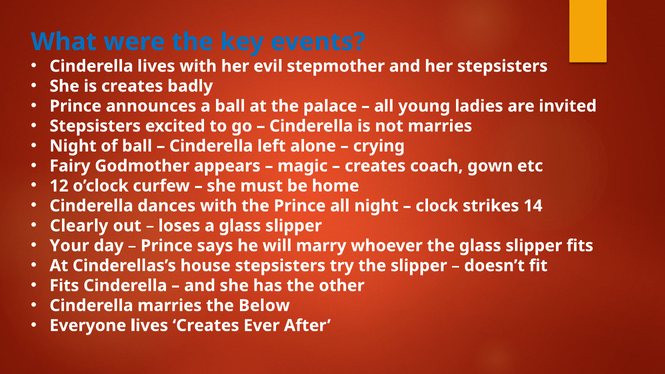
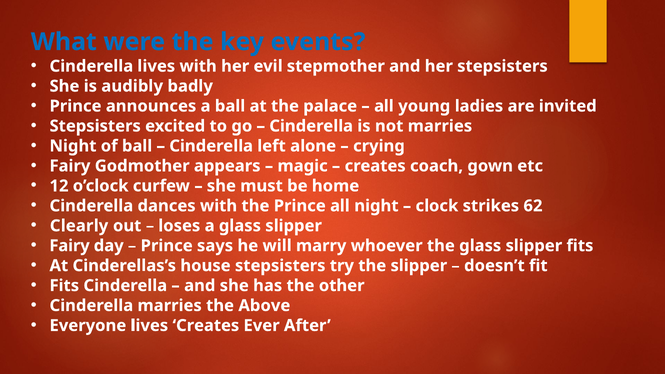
is creates: creates -> audibly (132, 86)
14: 14 -> 62 (533, 206)
Your: Your -> Fairy (70, 246)
Below: Below -> Above (264, 306)
